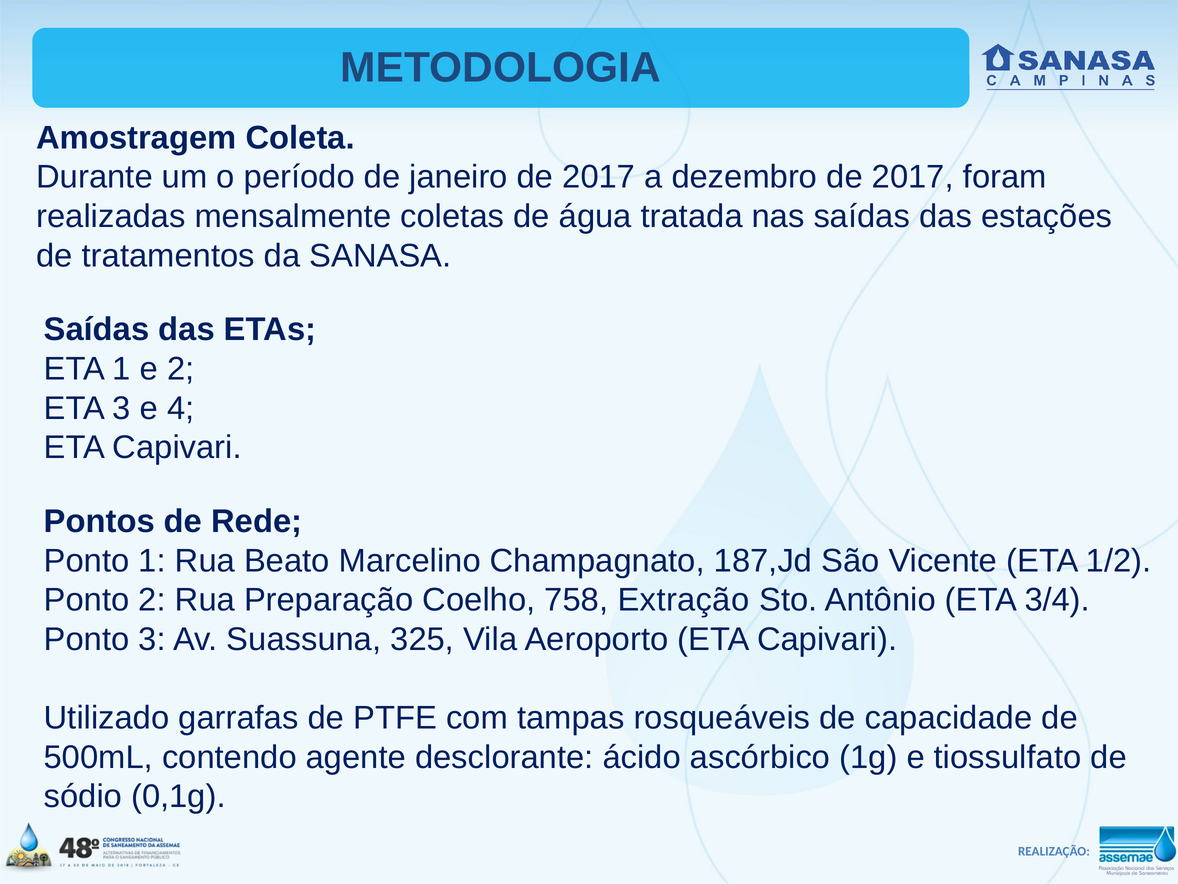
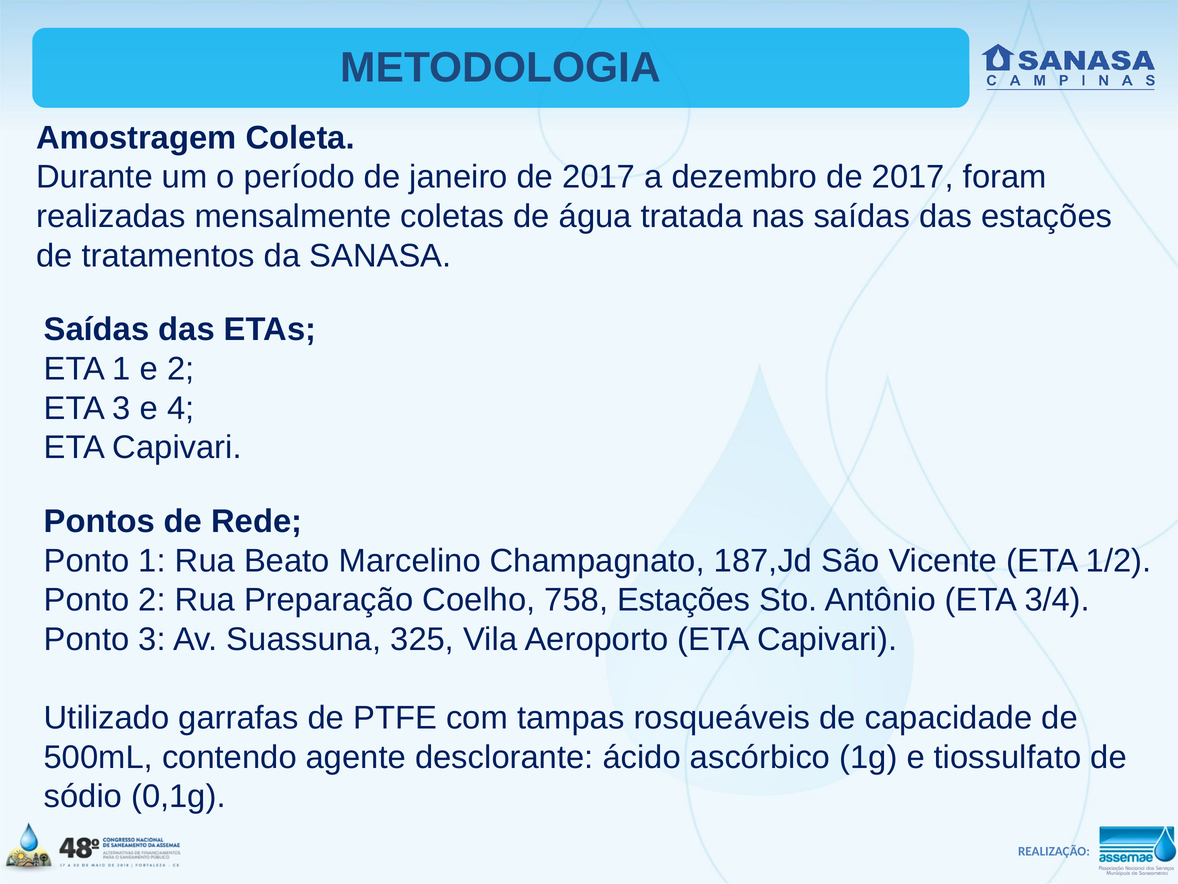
758 Extração: Extração -> Estações (684, 600)
